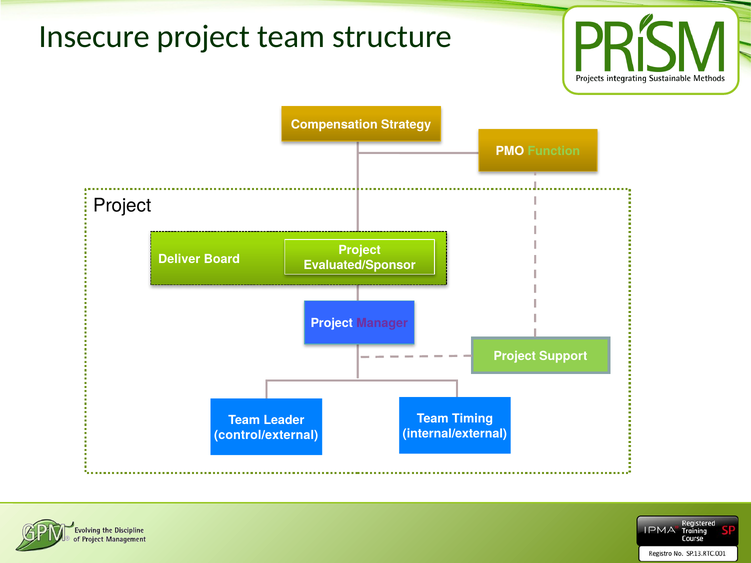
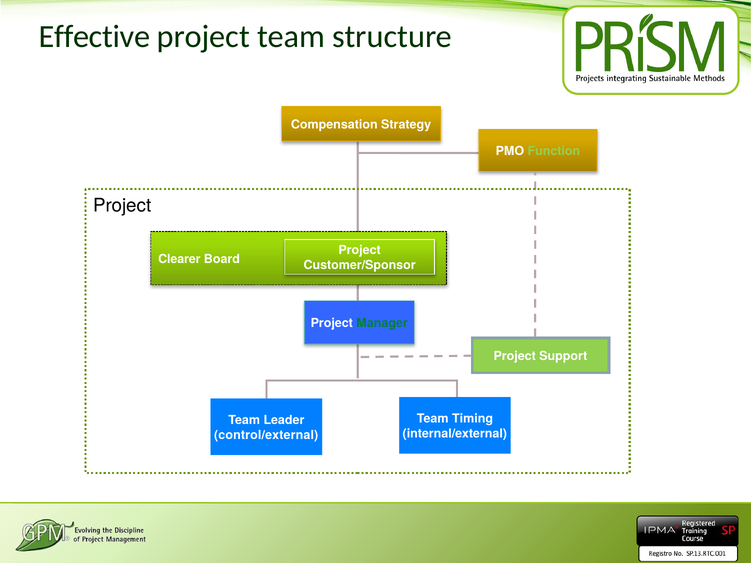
Insecure: Insecure -> Effective (94, 37)
Deliver: Deliver -> Clearer (179, 259)
Evaluated/Sponsor: Evaluated/Sponsor -> Customer/Sponsor (360, 265)
Manager colour: purple -> green (382, 323)
